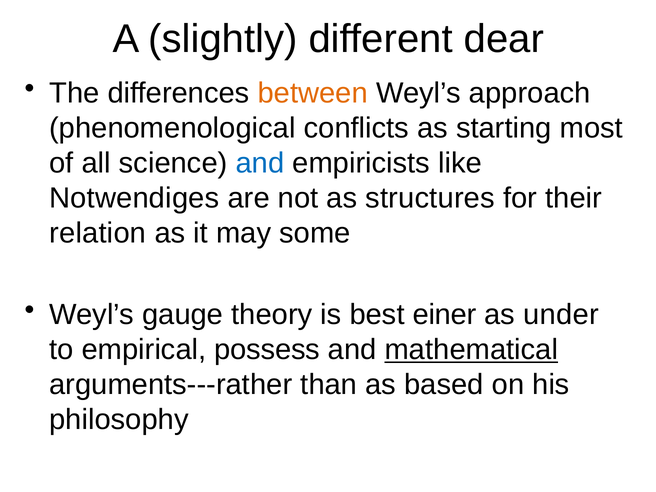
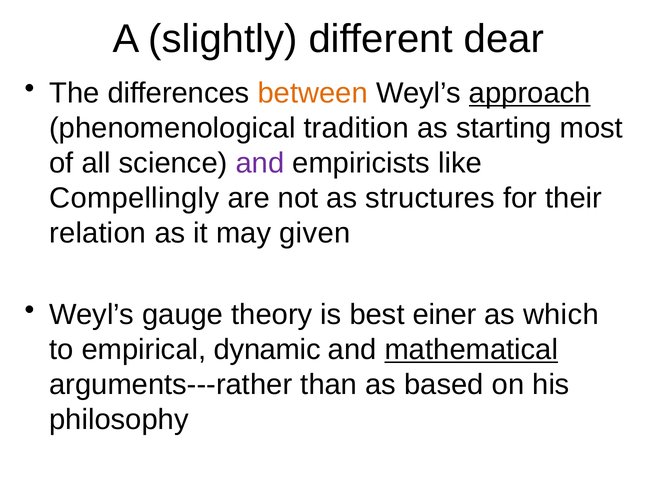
approach underline: none -> present (530, 93)
conflicts: conflicts -> tradition (356, 128)
and colour: blue -> purple (260, 163)
Notwendiges: Notwendiges -> Compellingly (134, 198)
some: some -> given (315, 233)
under: under -> which (561, 315)
possess: possess -> dynamic (267, 350)
